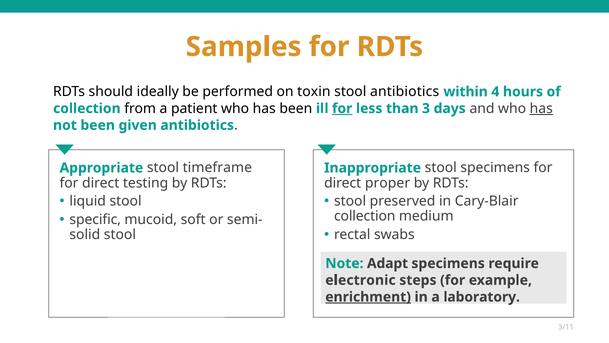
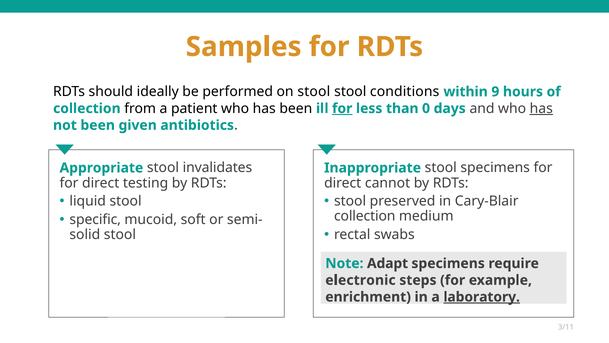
on toxin: toxin -> stool (314, 92)
stool antibiotics: antibiotics -> conditions (405, 92)
4: 4 -> 9 (495, 92)
3: 3 -> 0 (426, 108)
timeframe: timeframe -> invalidates (217, 168)
proper: proper -> cannot (388, 183)
enrichment underline: present -> none (368, 297)
laboratory underline: none -> present (482, 297)
